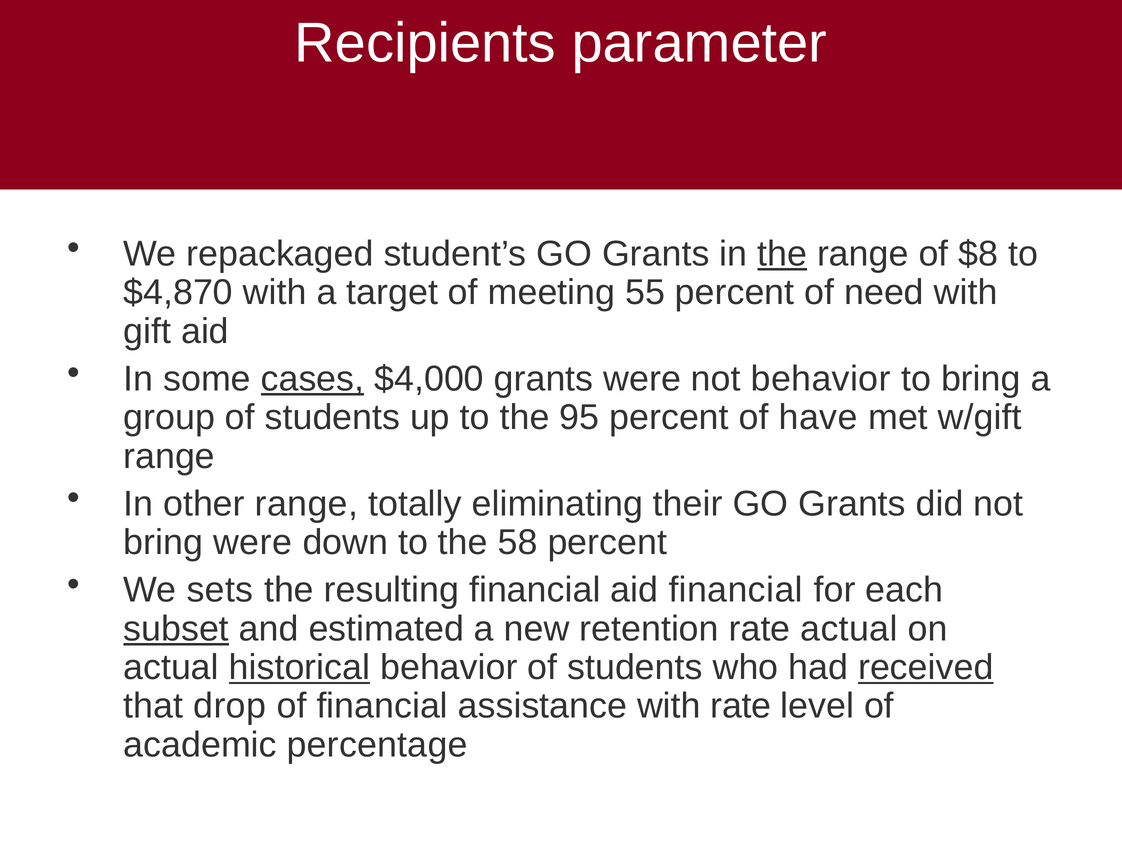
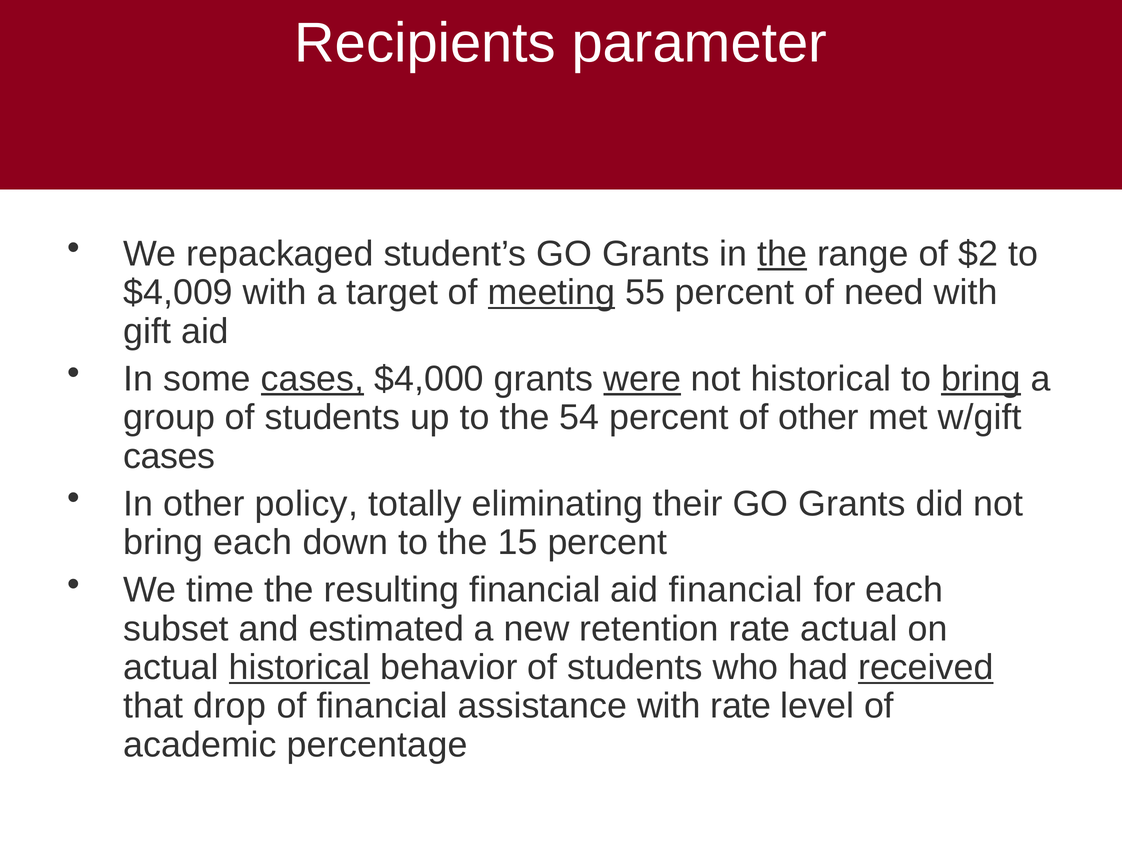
$8: $8 -> $2 (978, 254)
$4,870: $4,870 -> $4,009 (178, 293)
meeting underline: none -> present (551, 293)
were underline: none -> present (642, 379)
not behavior: behavior -> historical (821, 379)
bring underline: none -> present (981, 379)
95: 95 -> 54 (579, 418)
of have: have -> other (819, 418)
range: range -> cases (169, 456)
other range: range -> policy (306, 504)
bring were: were -> each (253, 543)
58: 58 -> 15 (518, 543)
sets: sets -> time (220, 590)
subset underline: present -> none (176, 629)
